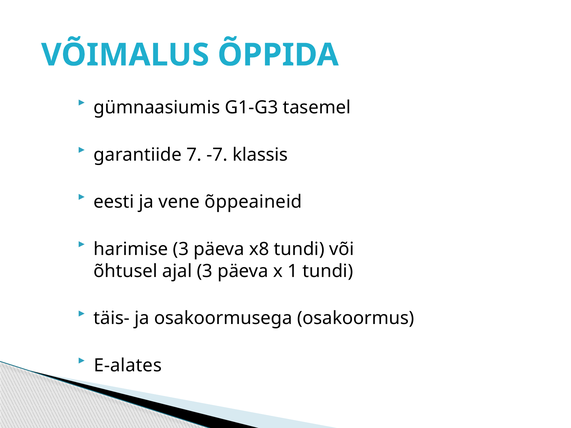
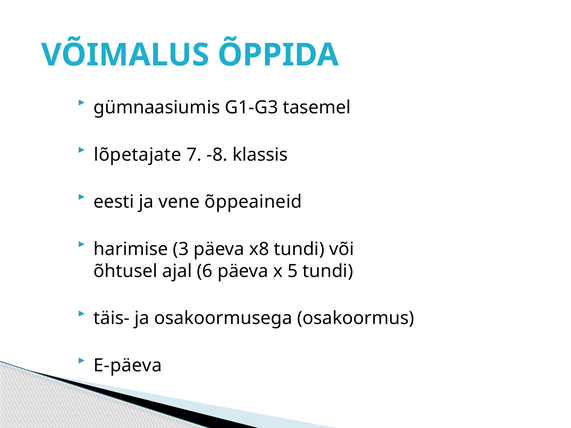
garantiide: garantiide -> lõpetajate (138, 155)
-7: -7 -> -8 (217, 155)
ajal 3: 3 -> 6 (205, 271)
1: 1 -> 5 (293, 271)
E-alates: E-alates -> E-päeva (128, 366)
